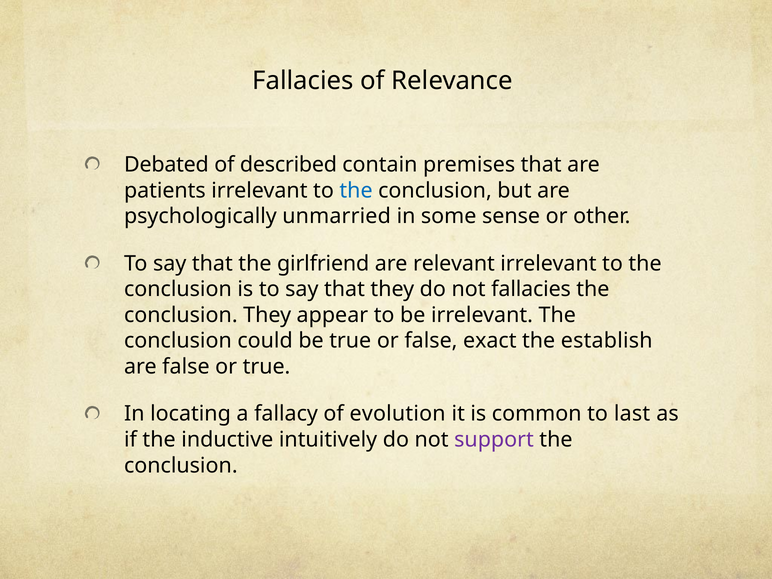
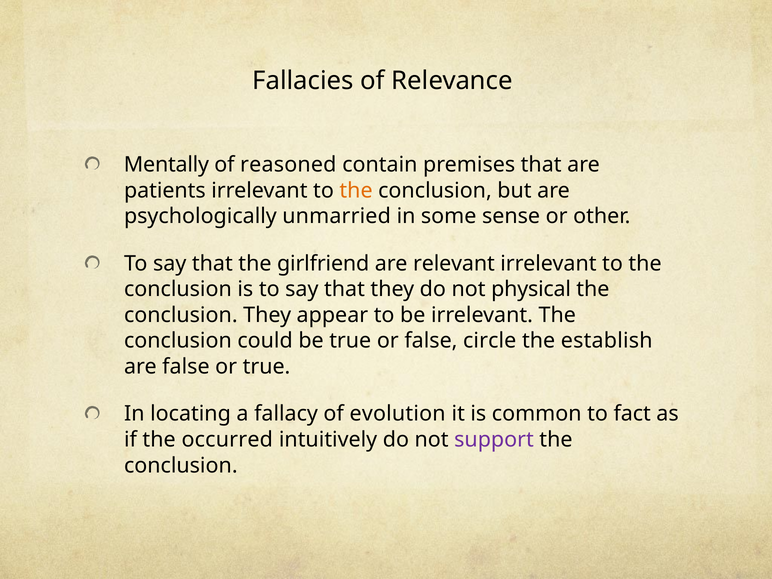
Debated: Debated -> Mentally (166, 165)
described: described -> reasoned (288, 165)
the colour: blue -> orange (356, 191)
not fallacies: fallacies -> physical (531, 289)
exact: exact -> circle (490, 341)
last: last -> fact (632, 414)
inductive: inductive -> occurred (227, 440)
